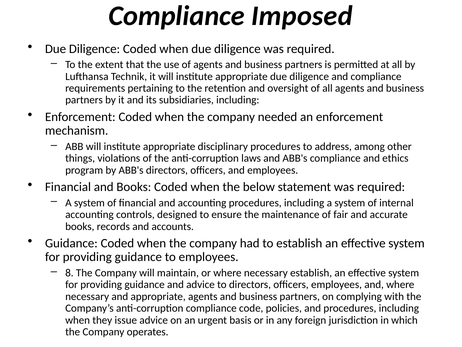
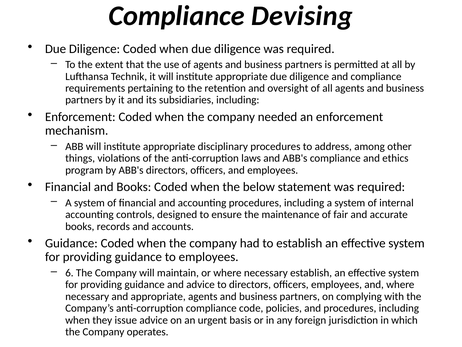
Imposed: Imposed -> Devising (302, 16)
8: 8 -> 6 (69, 273)
